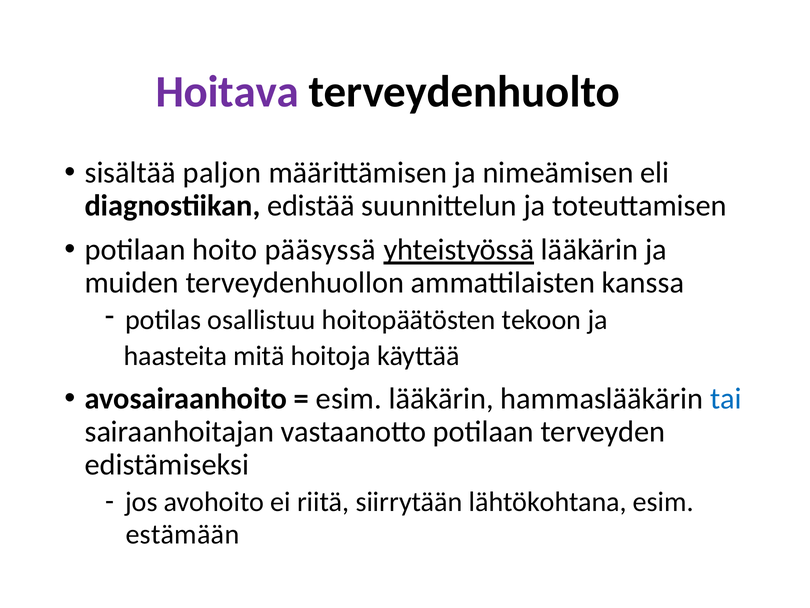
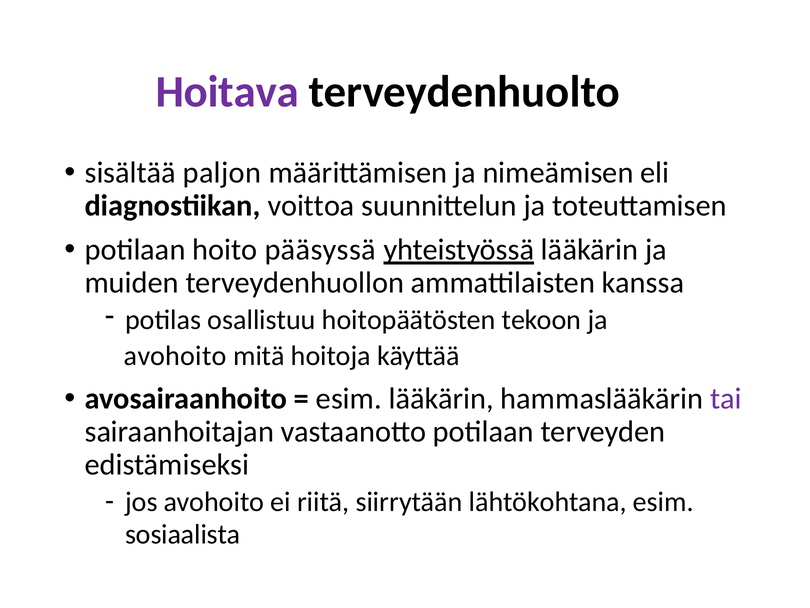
edistää: edistää -> voittoa (311, 206)
haasteita: haasteita -> avohoito (175, 356)
tai colour: blue -> purple (726, 399)
estämään: estämään -> sosiaalista (183, 534)
